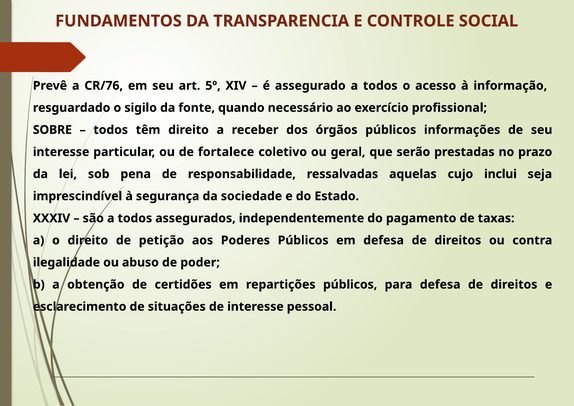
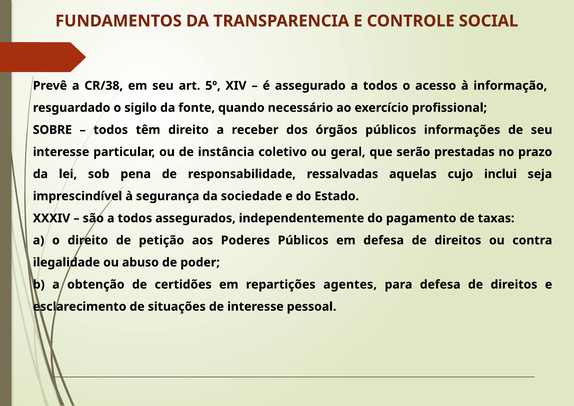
CR/76: CR/76 -> CR/38 (104, 86)
fortalece: fortalece -> instância (226, 152)
repartições públicos: públicos -> agentes (350, 284)
